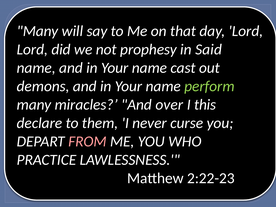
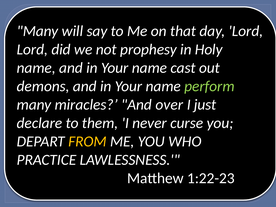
Said: Said -> Holy (209, 49)
I this: this -> just (205, 105)
FROM colour: pink -> yellow (87, 141)
2:22-23: 2:22-23 -> 1:22-23 (211, 178)
